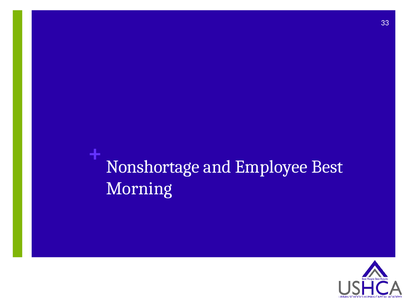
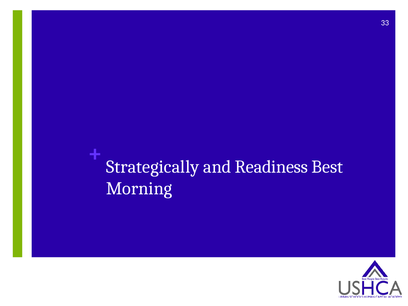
Nonshortage: Nonshortage -> Strategically (153, 167)
Employee: Employee -> Readiness (271, 167)
